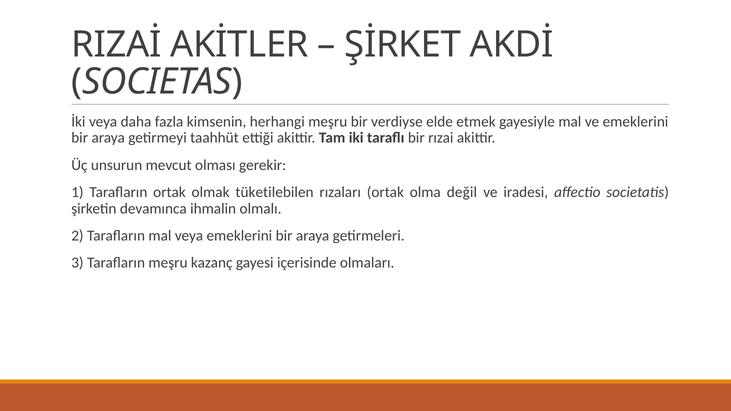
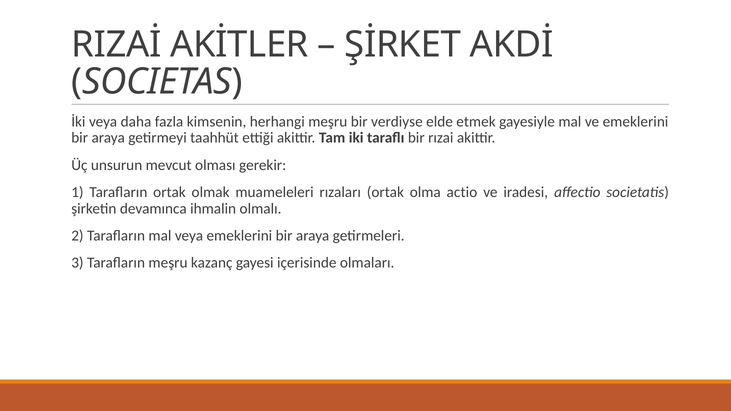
tüketilebilen: tüketilebilen -> muameleleri (275, 192)
değil: değil -> actio (462, 192)
